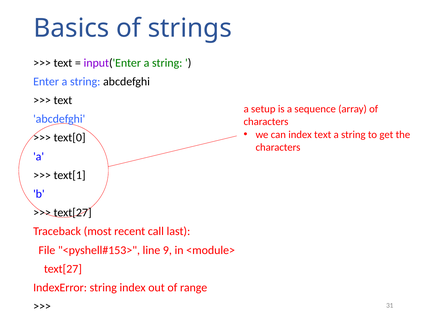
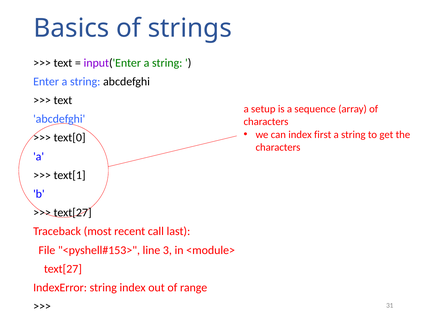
index text: text -> first (323, 135)
9: 9 -> 3 (167, 250)
